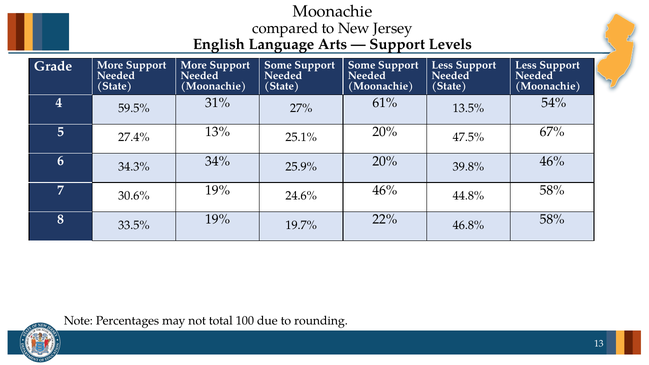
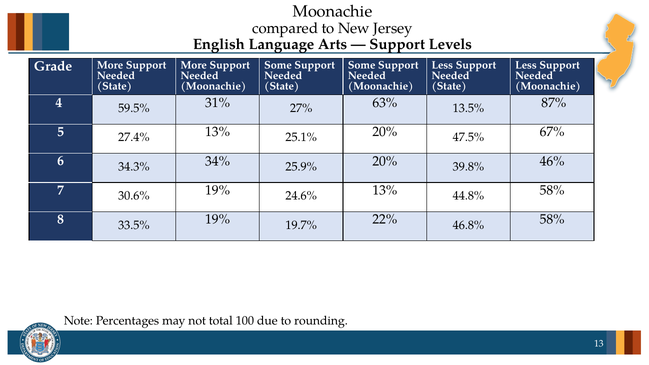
61%: 61% -> 63% (385, 103)
54%: 54% -> 87% (554, 103)
24.6% 46%: 46% -> 13% (385, 190)
